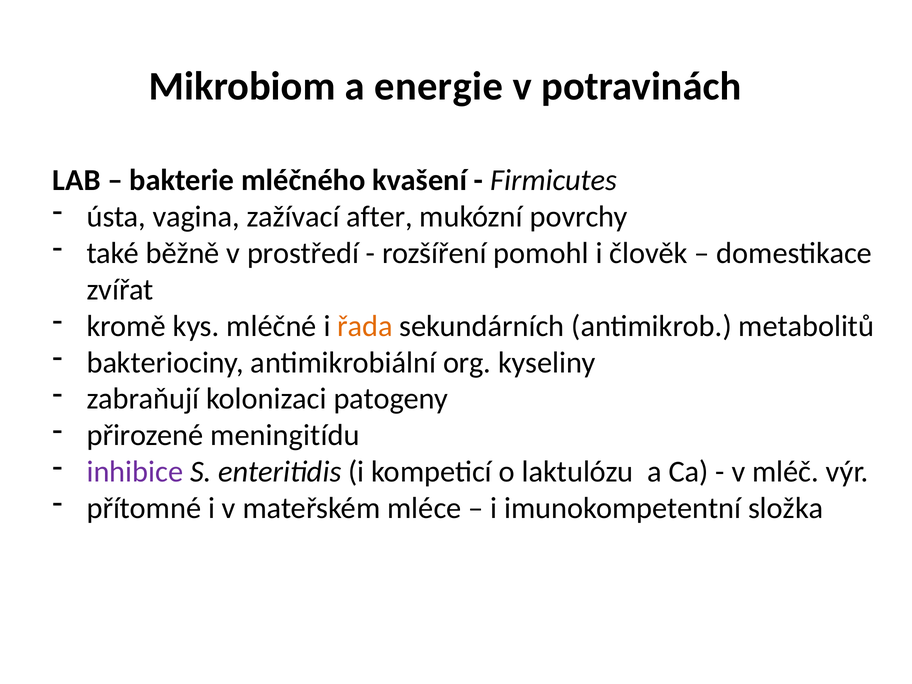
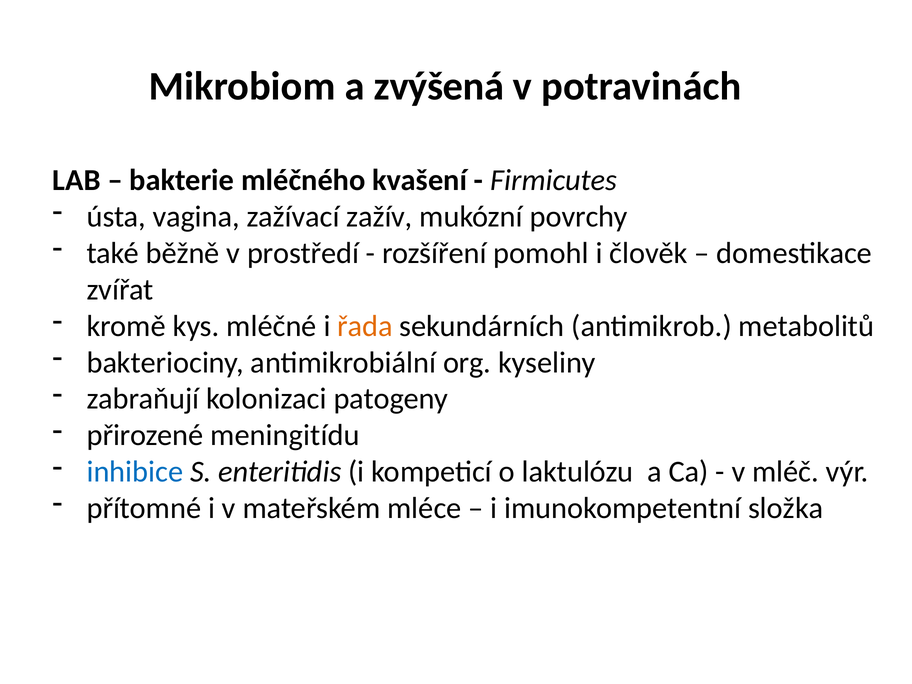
energie: energie -> zvýšená (439, 86)
after: after -> zažív (379, 217)
inhibice colour: purple -> blue (135, 472)
